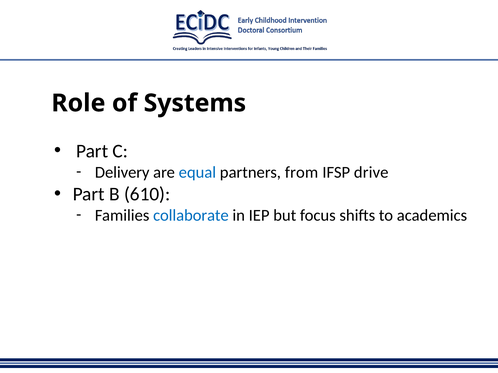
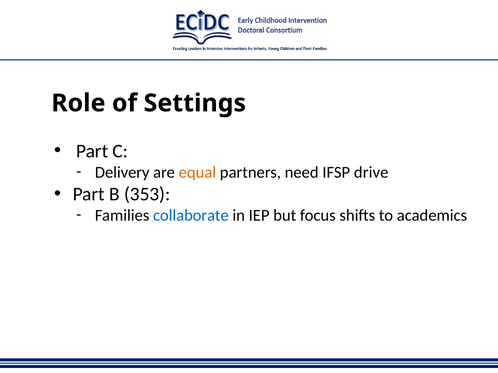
Systems: Systems -> Settings (195, 103)
equal colour: blue -> orange (197, 173)
from: from -> need (302, 173)
610: 610 -> 353 (147, 194)
